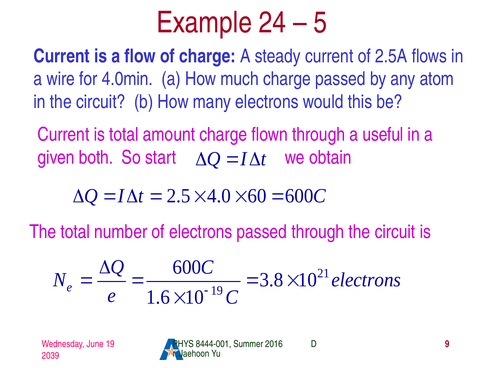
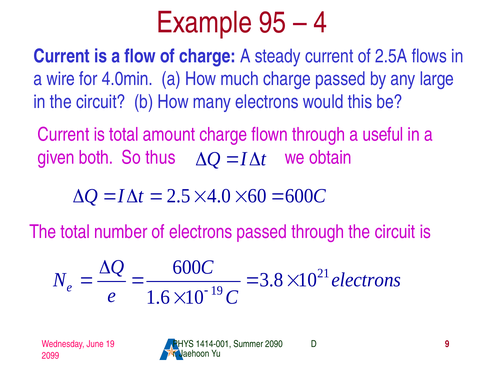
24: 24 -> 95 (273, 23)
5: 5 -> 4 (320, 23)
atom: atom -> large (437, 79)
start: start -> thus (160, 158)
8444-001: 8444-001 -> 1414-001 (214, 344)
2016: 2016 -> 2090 (274, 344)
2039: 2039 -> 2099 (50, 356)
